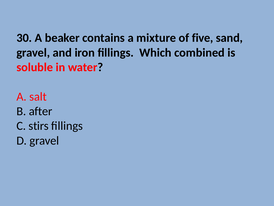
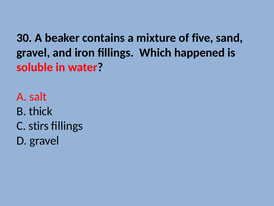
combined: combined -> happened (200, 52)
after: after -> thick (41, 111)
